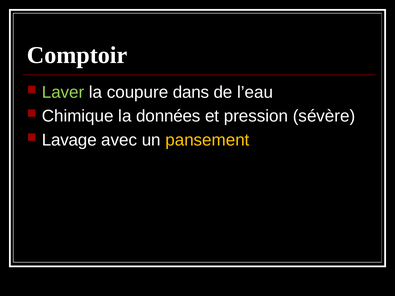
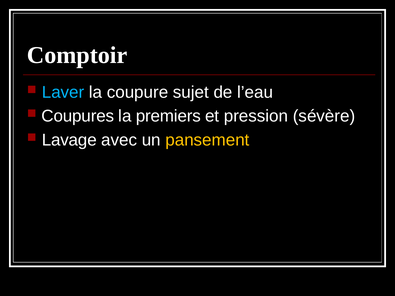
Laver colour: light green -> light blue (63, 92)
dans: dans -> sujet (191, 92)
Chimique: Chimique -> Coupures (78, 116)
données: données -> premiers (168, 116)
